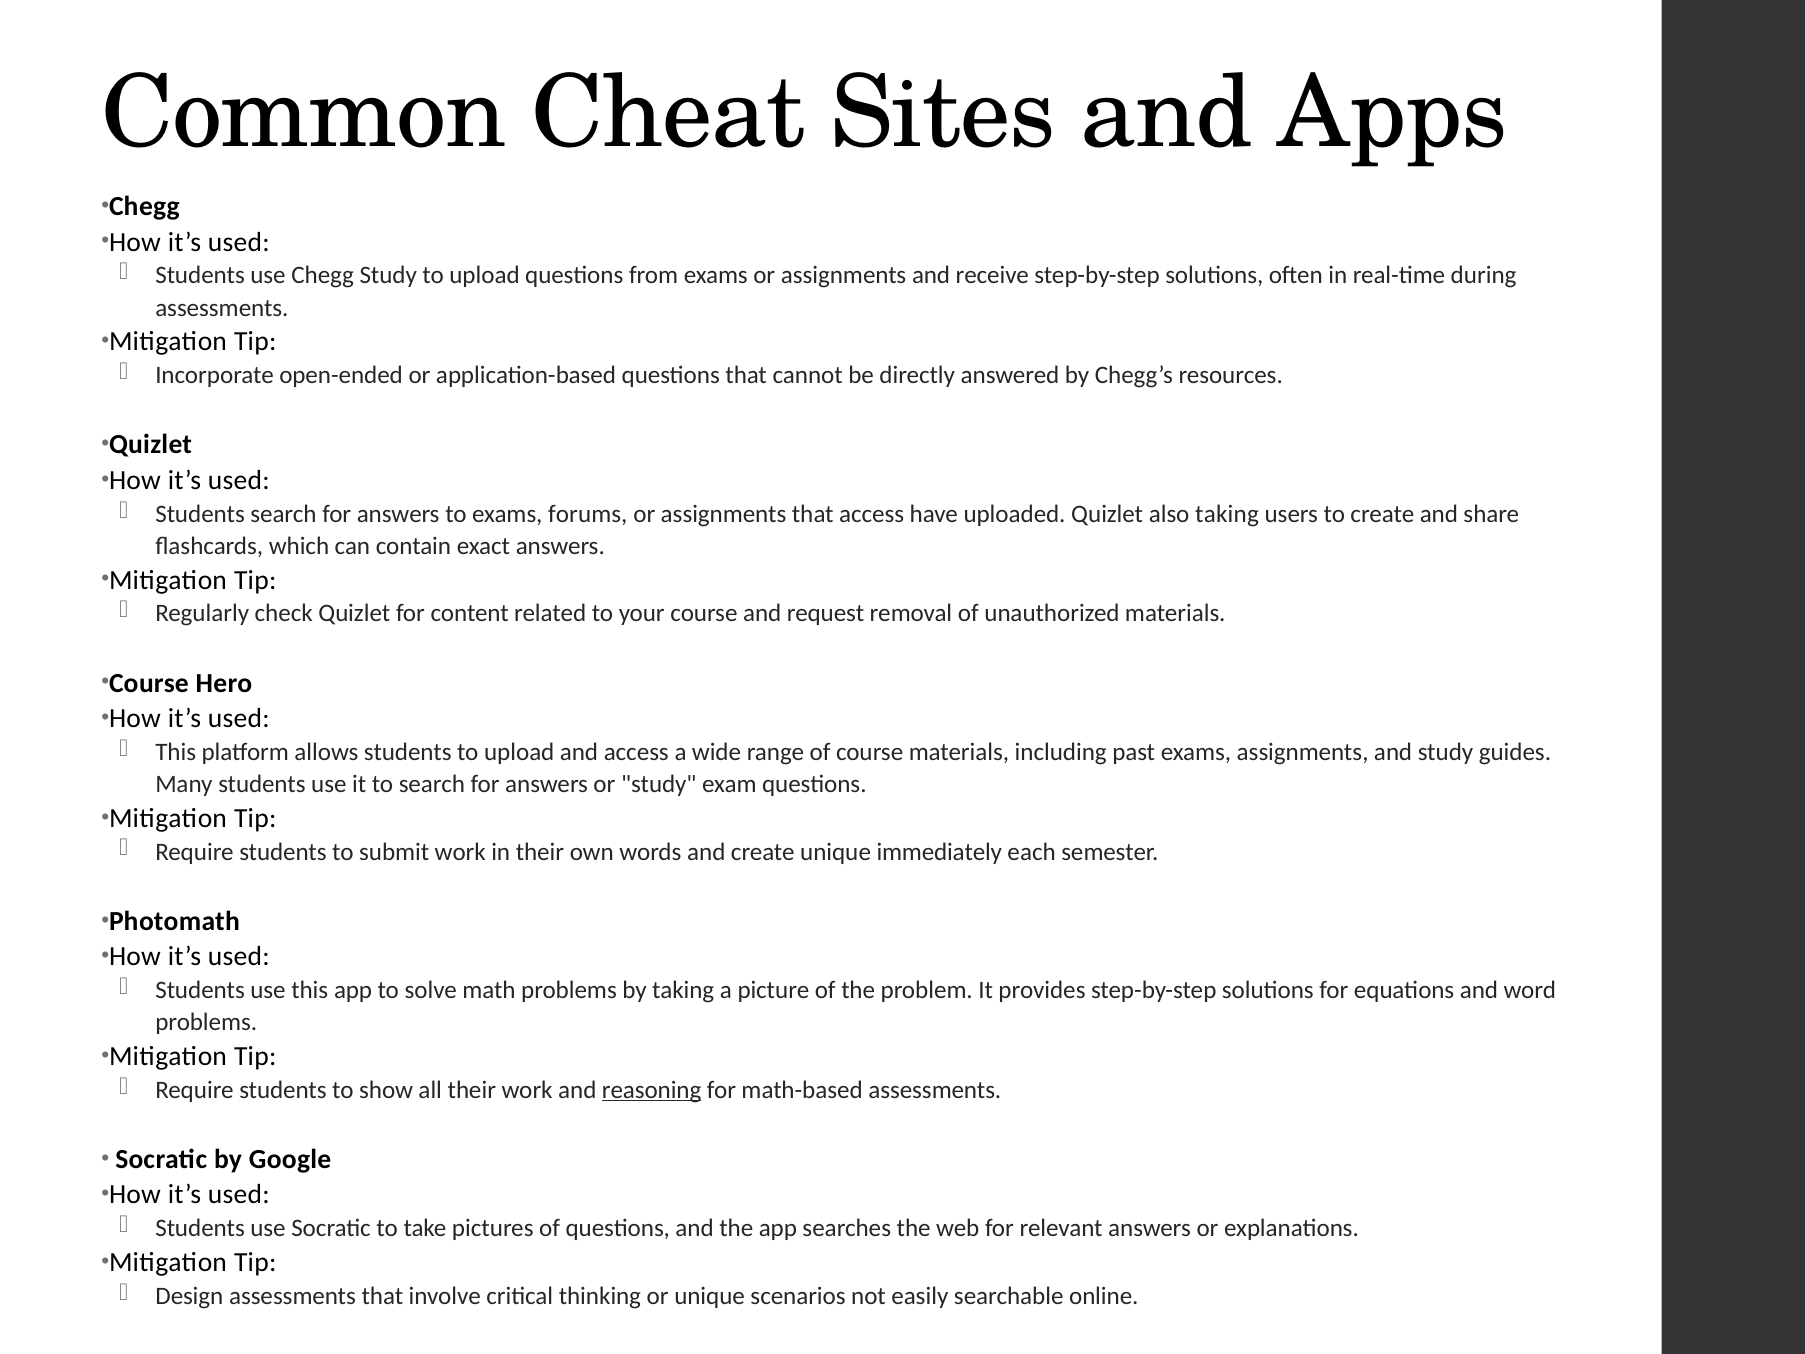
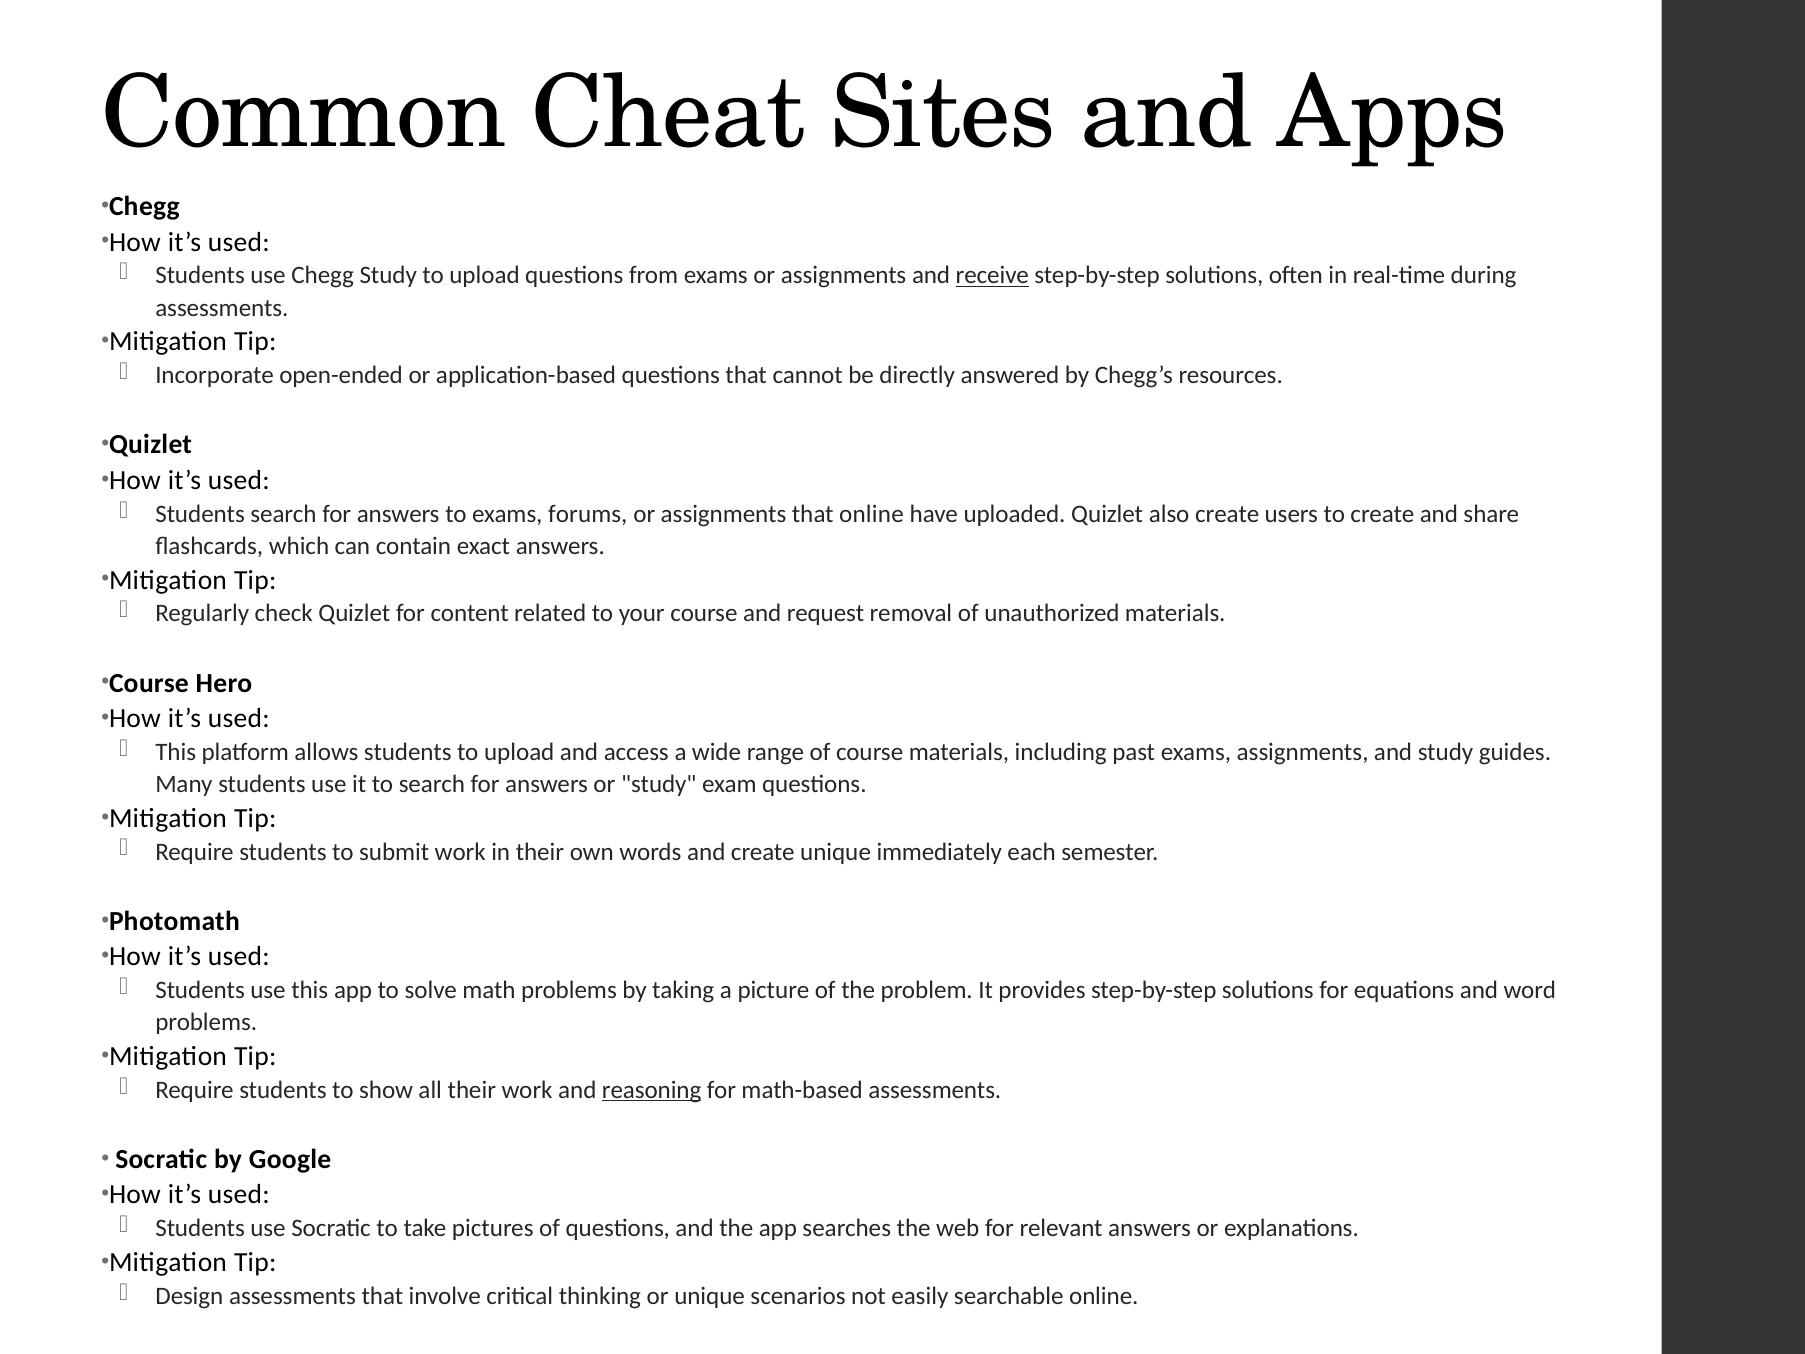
receive underline: none -> present (992, 276)
that access: access -> online (871, 514)
also taking: taking -> create (1227, 514)
